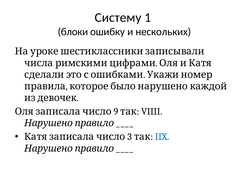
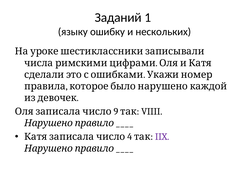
Систему: Систему -> Заданий (118, 18)
блоки: блоки -> языку (73, 32)
3: 3 -> 4 (130, 137)
IIX colour: blue -> purple (162, 137)
